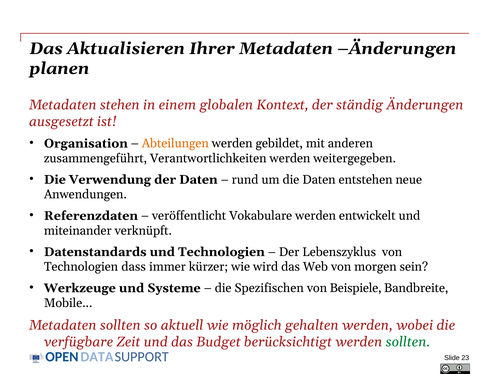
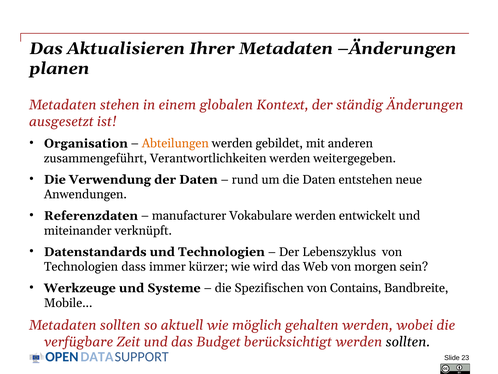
veröffentlicht: veröffentlicht -> manufacturer (189, 215)
Beispiele: Beispiele -> Contains (356, 288)
sollten colour: green -> black (408, 341)
